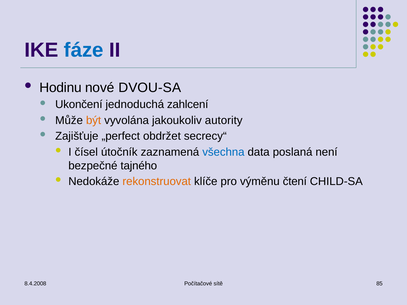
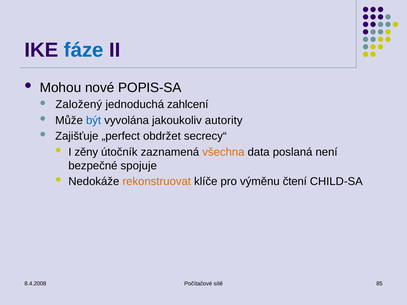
Hodinu: Hodinu -> Mohou (60, 88)
DVOU-SA: DVOU-SA -> POPIS-SA (150, 88)
Ukončení: Ukončení -> Založený (79, 105)
být colour: orange -> blue (94, 121)
čísel: čísel -> zěny (86, 152)
všechna colour: blue -> orange (223, 152)
tajného: tajného -> spojuje (139, 166)
